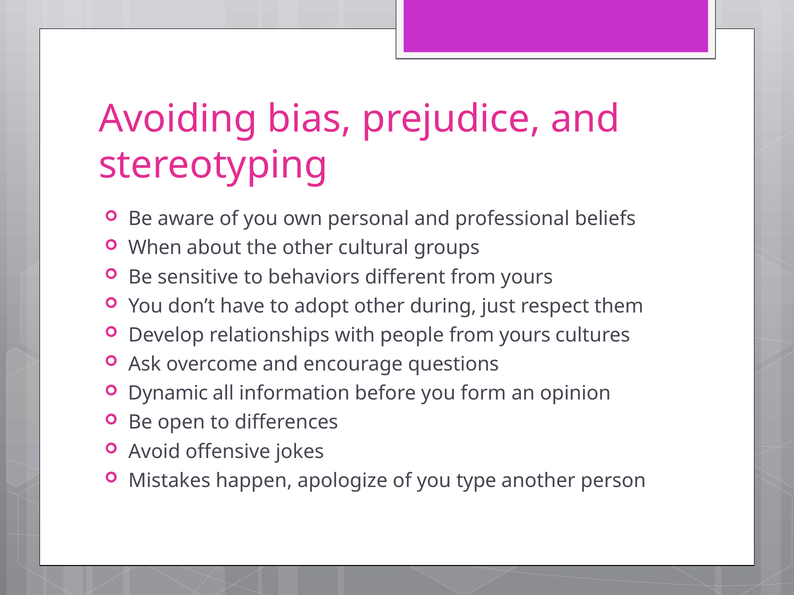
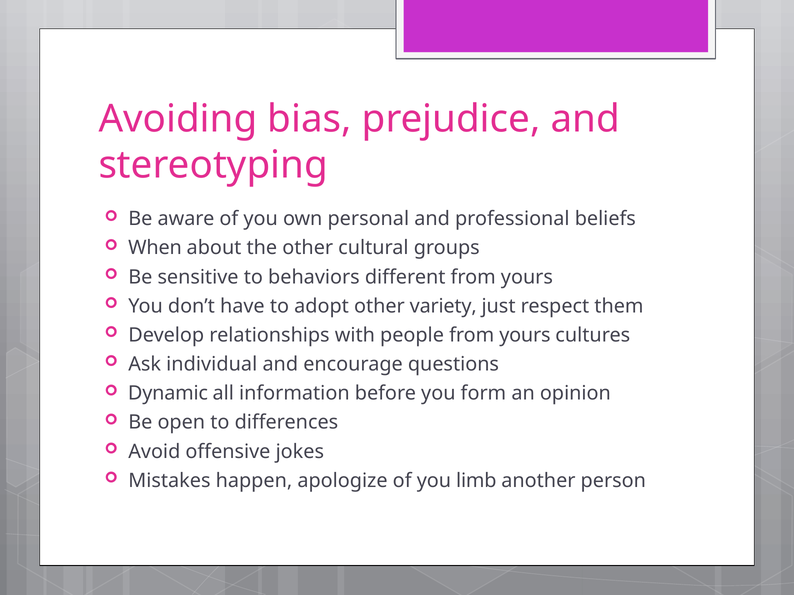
during: during -> variety (443, 306)
overcome: overcome -> individual (212, 365)
type: type -> limb (476, 481)
